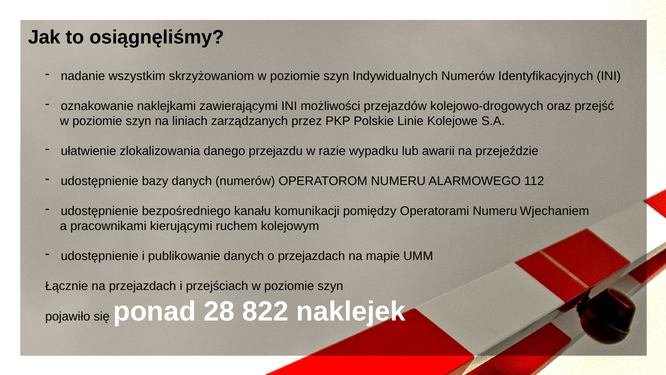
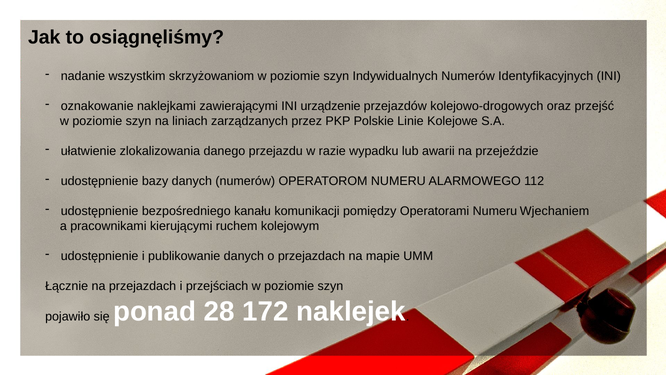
możliwości: możliwości -> urządzenie (331, 106)
822: 822 -> 172 (266, 311)
